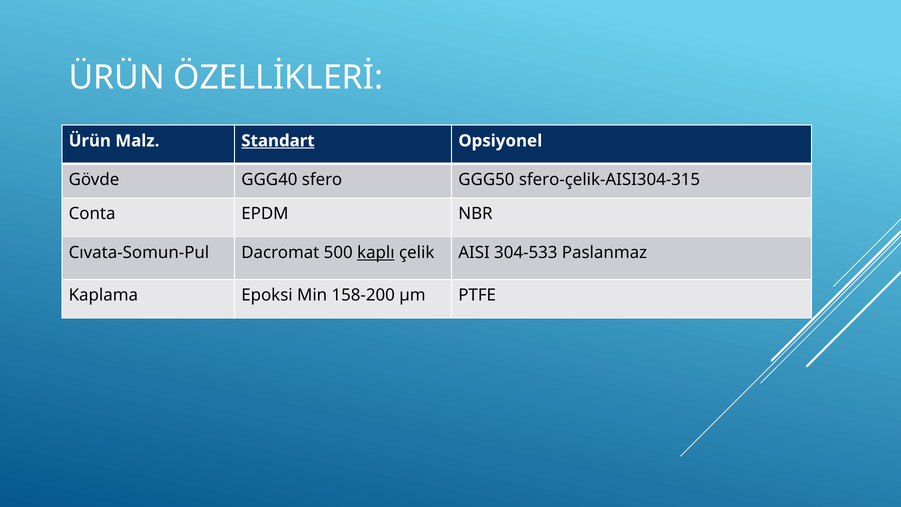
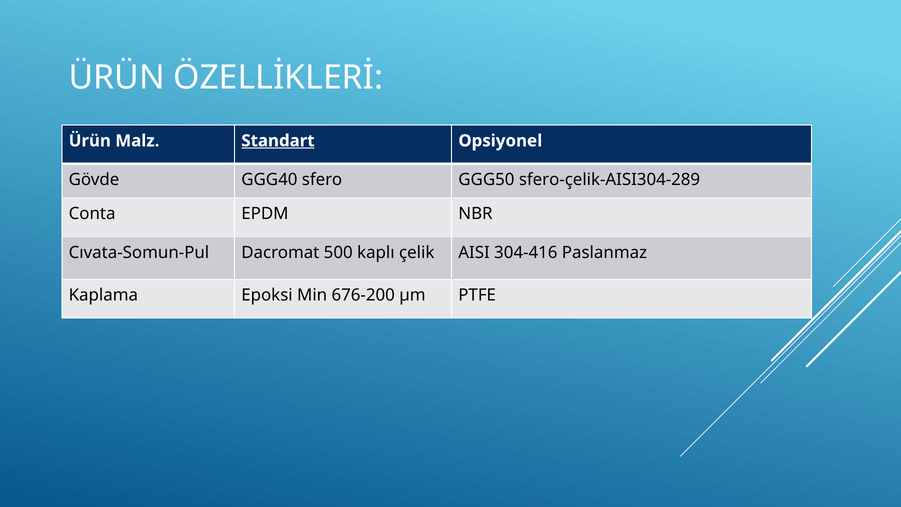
sfero-çelik-AISI304-315: sfero-çelik-AISI304-315 -> sfero-çelik-AISI304-289 (610, 180)
kaplı underline: present -> none (376, 252)
304-533: 304-533 -> 304-416 (526, 252)
158-200: 158-200 -> 676-200 (363, 295)
